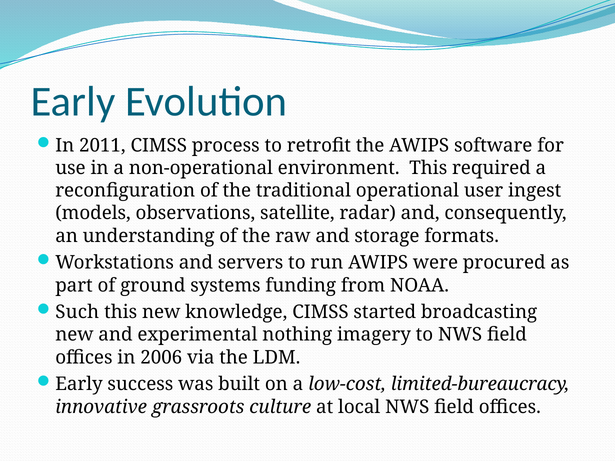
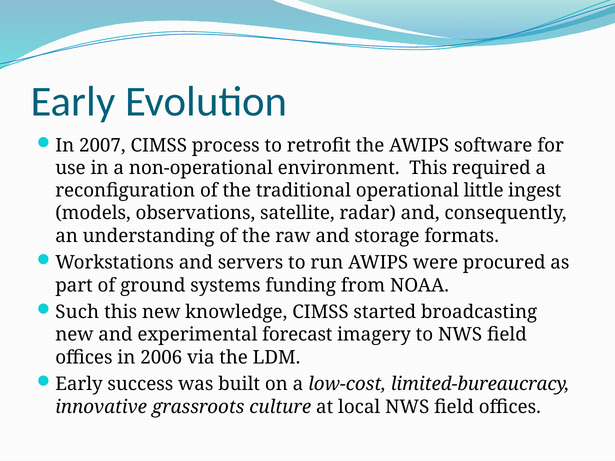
2011: 2011 -> 2007 (102, 146)
user: user -> little (484, 191)
nothing: nothing -> forecast (297, 335)
